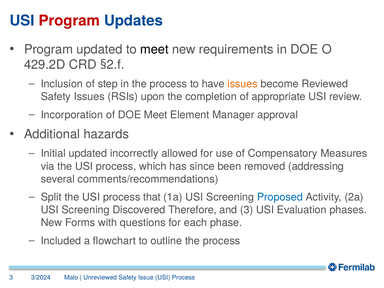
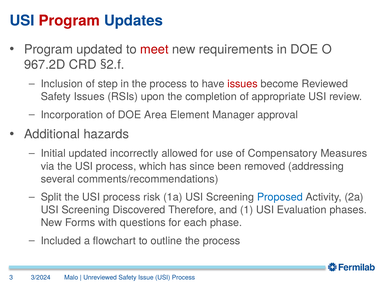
meet colour: black -> red (154, 49)
429.2D: 429.2D -> 967.2D (45, 65)
issues colour: orange -> red (243, 84)
DOE Meet: Meet -> Area (156, 115)
that: that -> risk (152, 197)
and 3: 3 -> 1 (247, 210)
